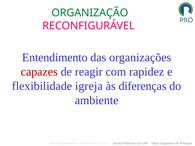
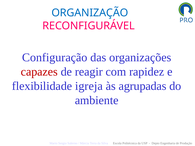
ORGANIZAÇÃO colour: green -> blue (90, 13)
Entendimento: Entendimento -> Configuração (55, 58)
diferenças: diferenças -> agrupadas (143, 86)
